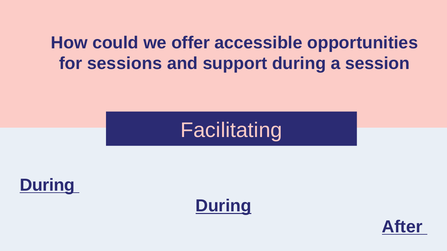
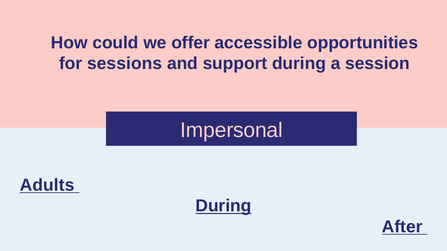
Facilitating: Facilitating -> Impersonal (232, 130)
During: During -> Adults (47, 185)
